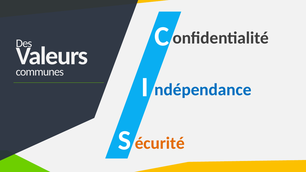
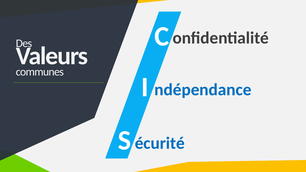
écurité colour: orange -> blue (160, 143)
